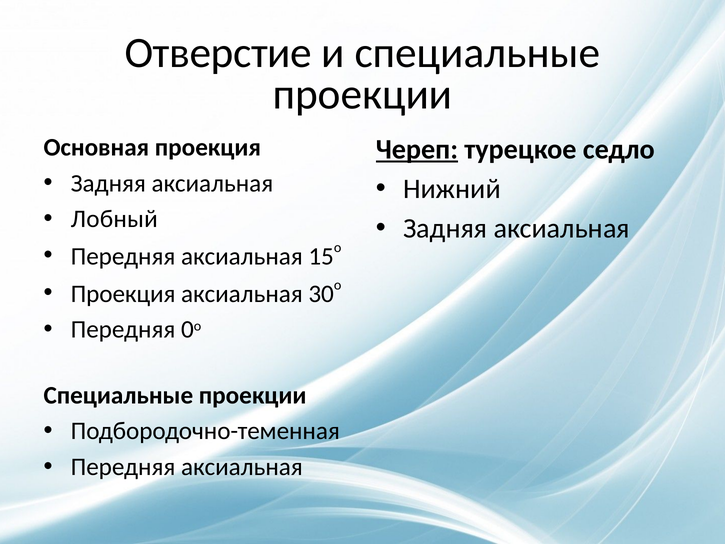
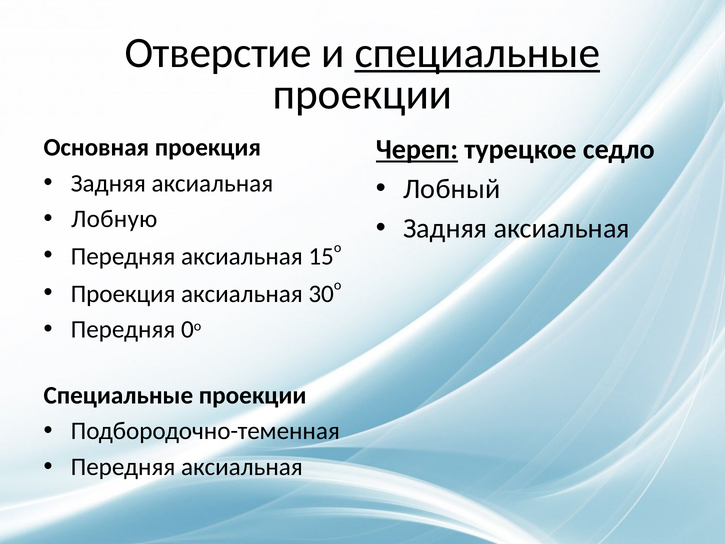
специальные underline: none -> present (477, 53)
Нижний: Нижний -> Лобный (452, 189)
Лобный: Лобный -> Лобную (114, 219)
